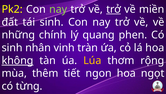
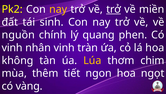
nay colour: light green -> yellow (58, 9)
những: những -> nguồn (18, 35)
sinh: sinh -> vinh (12, 47)
không underline: present -> none (18, 60)
rộng: rộng -> chim (152, 60)
từng: từng -> vàng (29, 86)
